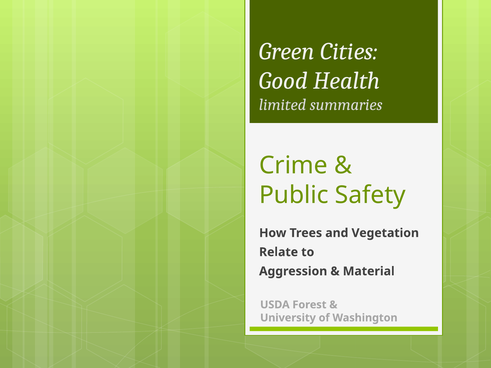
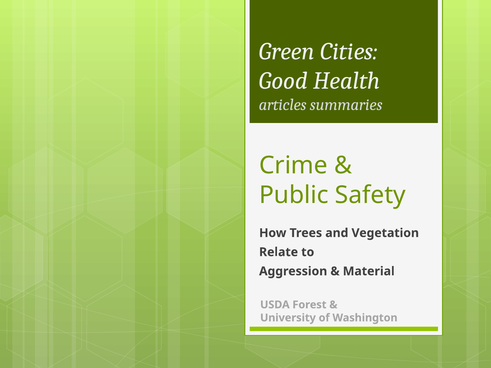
limited: limited -> articles (283, 105)
